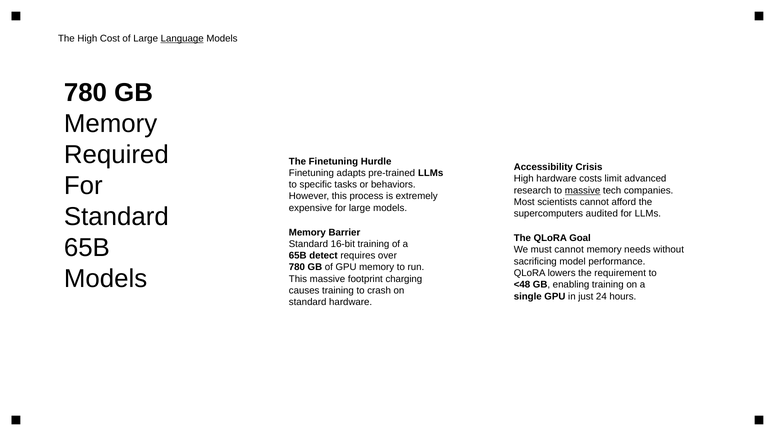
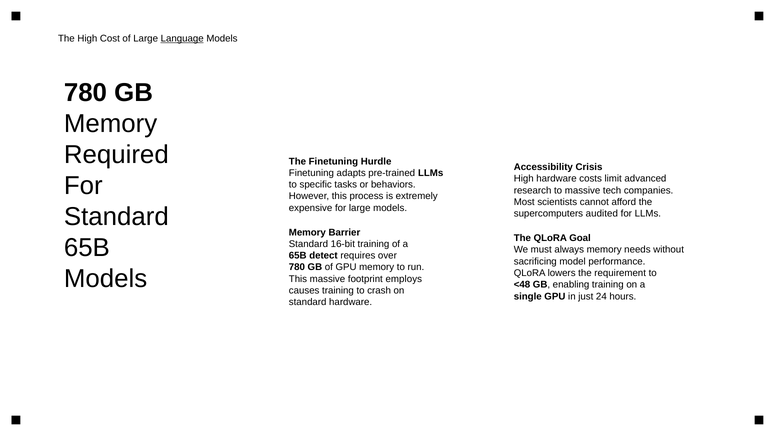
massive underline: present -> none (583, 190)
must cannot: cannot -> always (569, 250)
charging: charging -> employs (404, 279)
